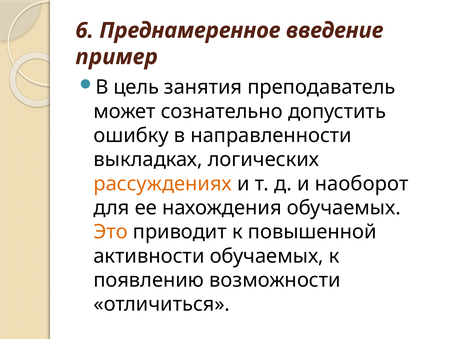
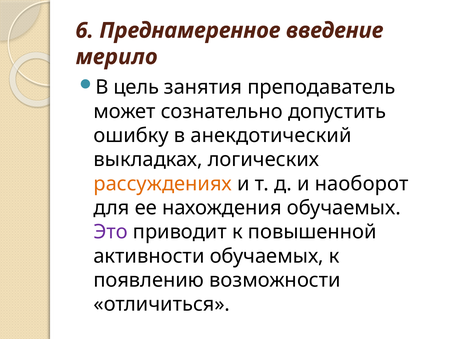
пример: пример -> мерило (117, 57)
направленности: направленности -> анекдотический (271, 135)
Это colour: orange -> purple (111, 232)
